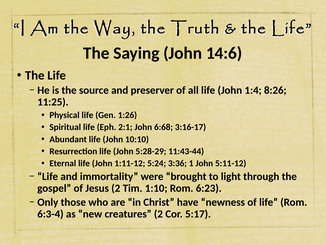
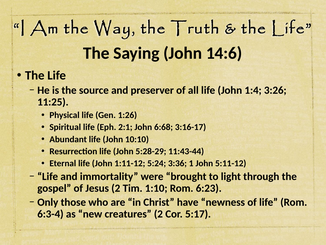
8:26: 8:26 -> 3:26 (275, 90)
